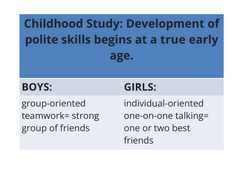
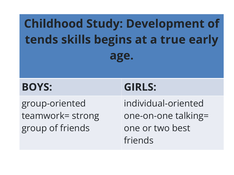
polite: polite -> tends (42, 40)
